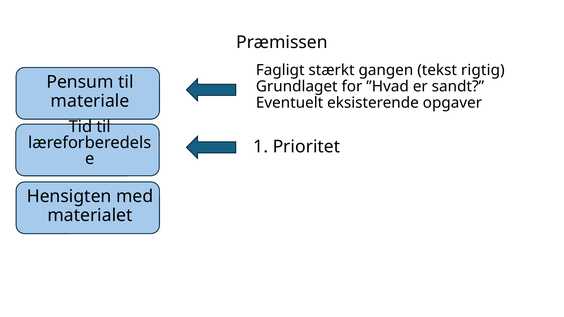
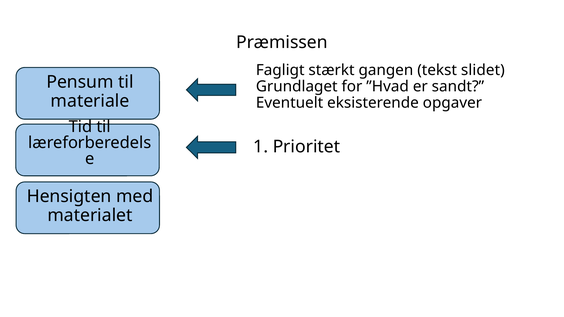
rigtig: rigtig -> slidet (483, 70)
